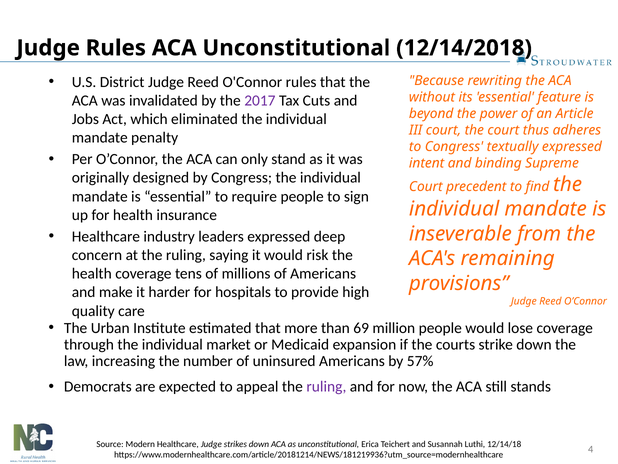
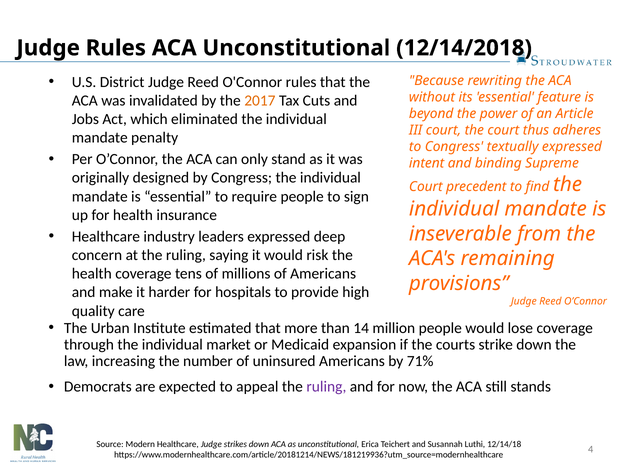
2017 colour: purple -> orange (260, 100)
69: 69 -> 14 (361, 328)
57%: 57% -> 71% (420, 361)
